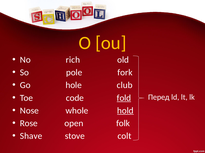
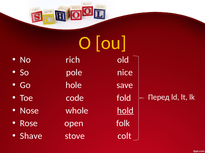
fork: fork -> nice (125, 73)
club: club -> save (125, 86)
fold underline: present -> none (124, 98)
